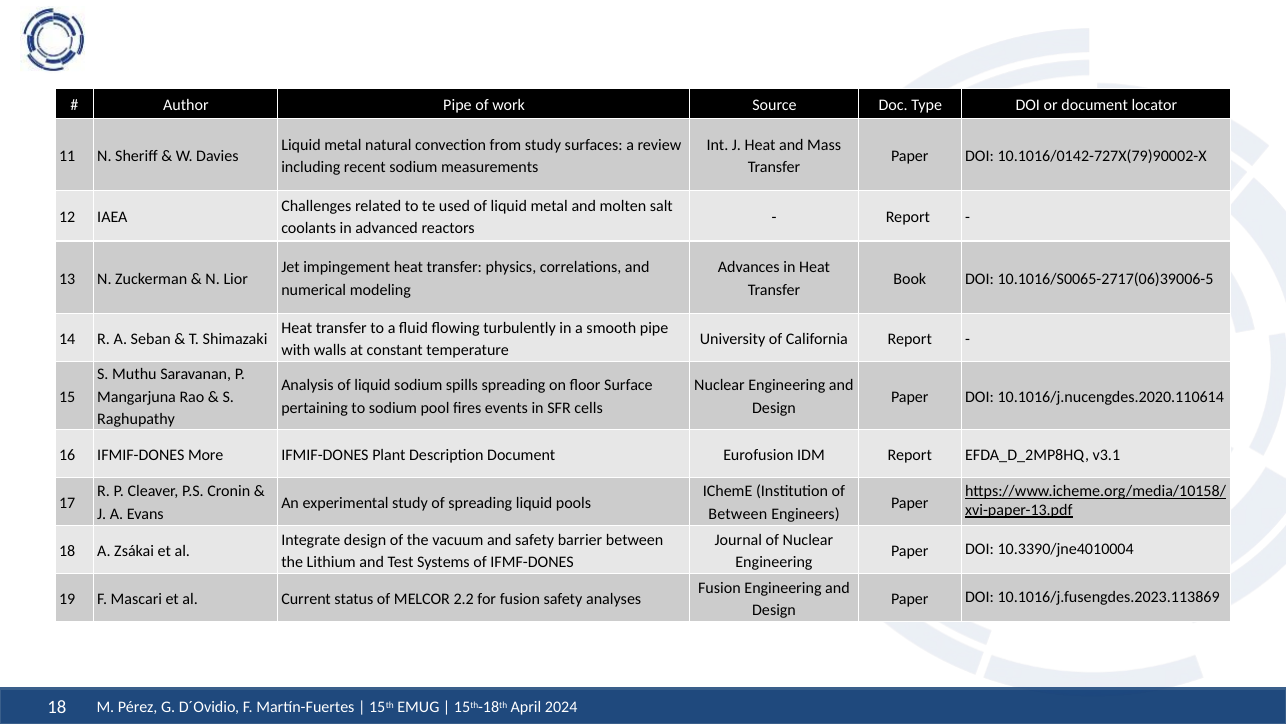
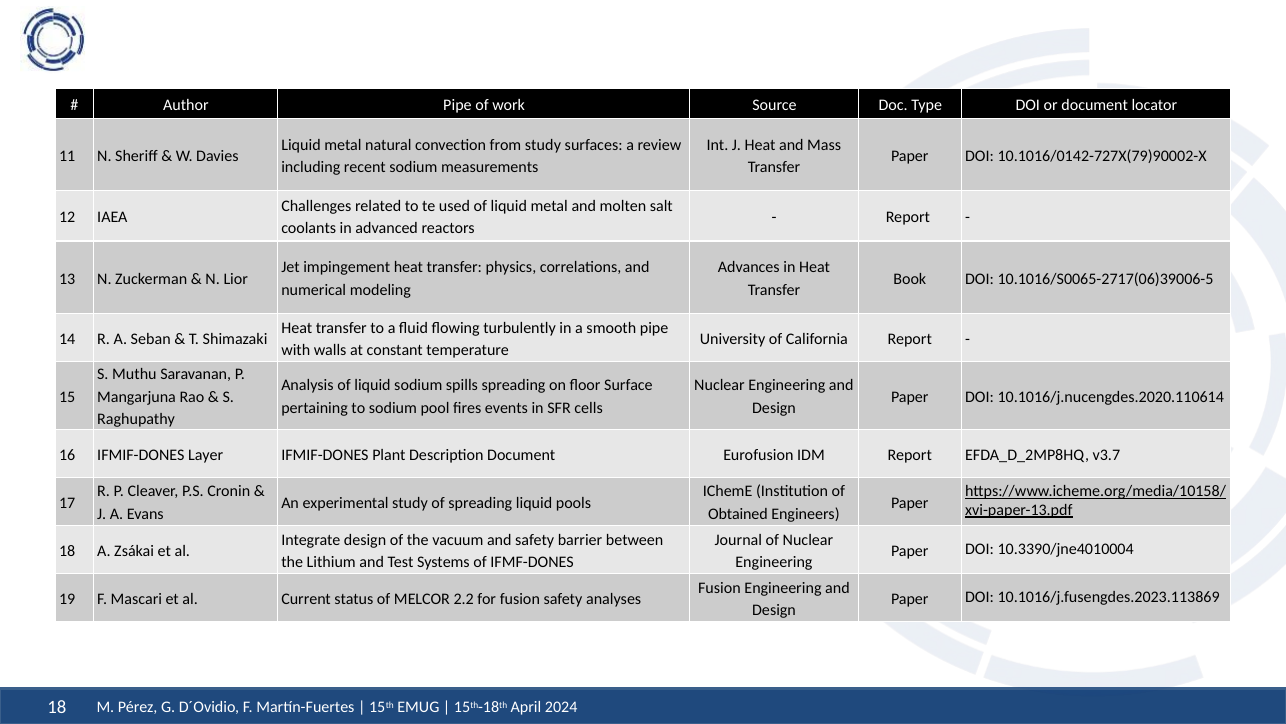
More: More -> Layer (206, 454)
v3.1: v3.1 -> v3.7 (1106, 454)
Between: Between -> Obtained (738, 514)
